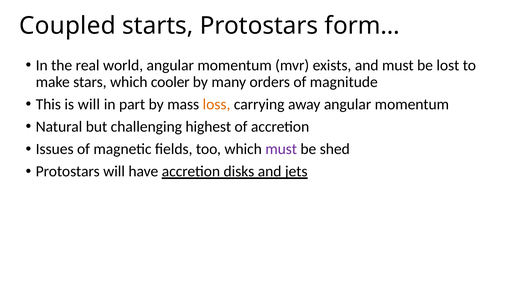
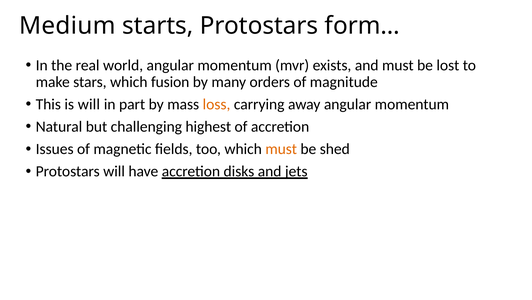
Coupled: Coupled -> Medium (67, 26)
cooler: cooler -> fusion (170, 82)
must colour: purple -> orange (281, 149)
